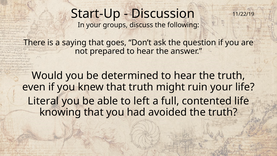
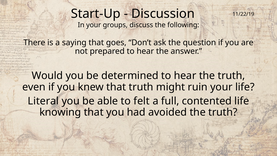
left: left -> felt (142, 101)
